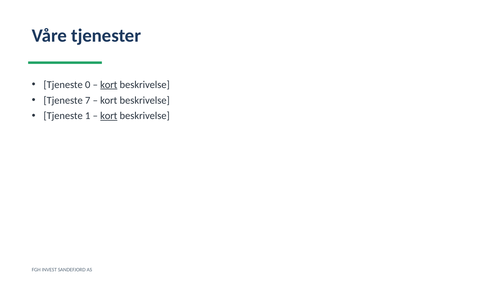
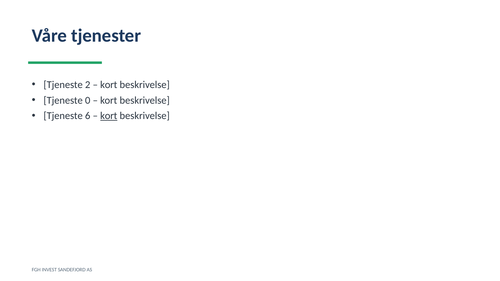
0: 0 -> 2 (88, 85)
kort underline: present -> none (109, 85)
7: 7 -> 0 (88, 100)
1: 1 -> 6 (88, 116)
